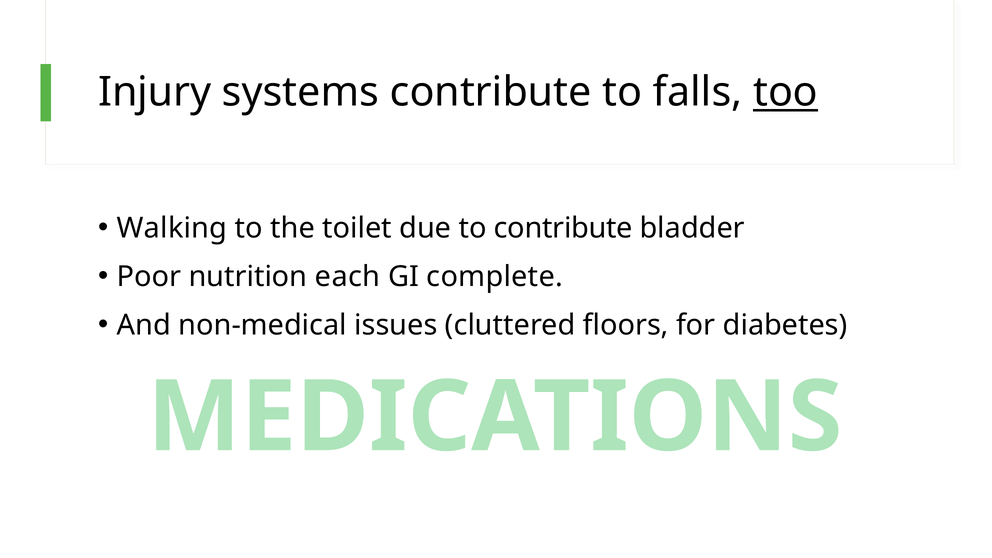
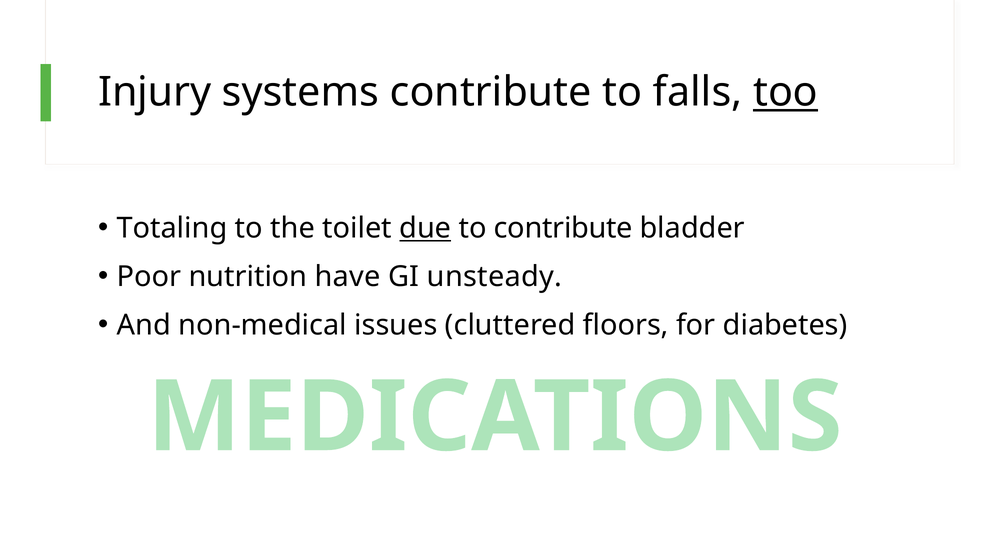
Walking: Walking -> Totaling (172, 228)
due underline: none -> present (425, 228)
each: each -> have (348, 277)
complete: complete -> unsteady (495, 277)
